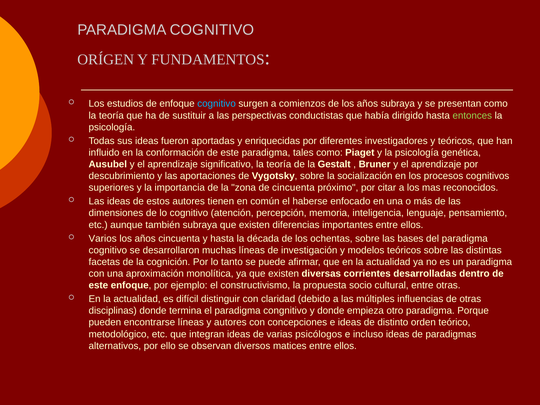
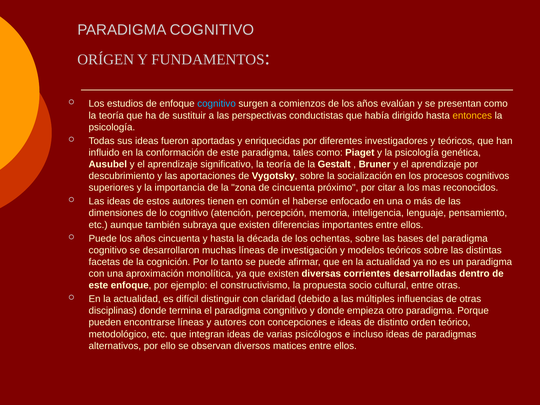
años subraya: subraya -> evalúan (398, 104)
entonces colour: light green -> yellow (472, 115)
Varios: Varios -> Puede (103, 238)
